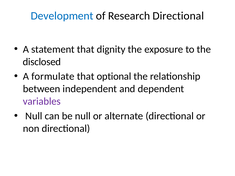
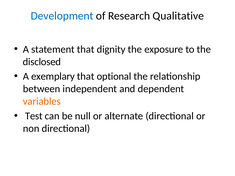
Research Directional: Directional -> Qualitative (178, 16)
formulate: formulate -> exemplary (53, 76)
variables colour: purple -> orange (42, 102)
Null: Null -> Test (34, 116)
